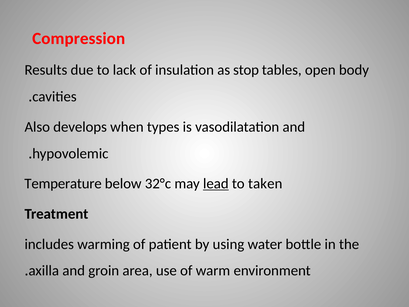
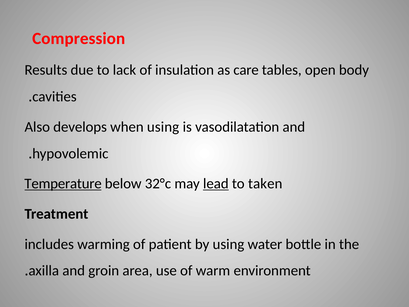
stop: stop -> care (246, 70)
when types: types -> using (163, 127)
Temperature underline: none -> present (63, 184)
